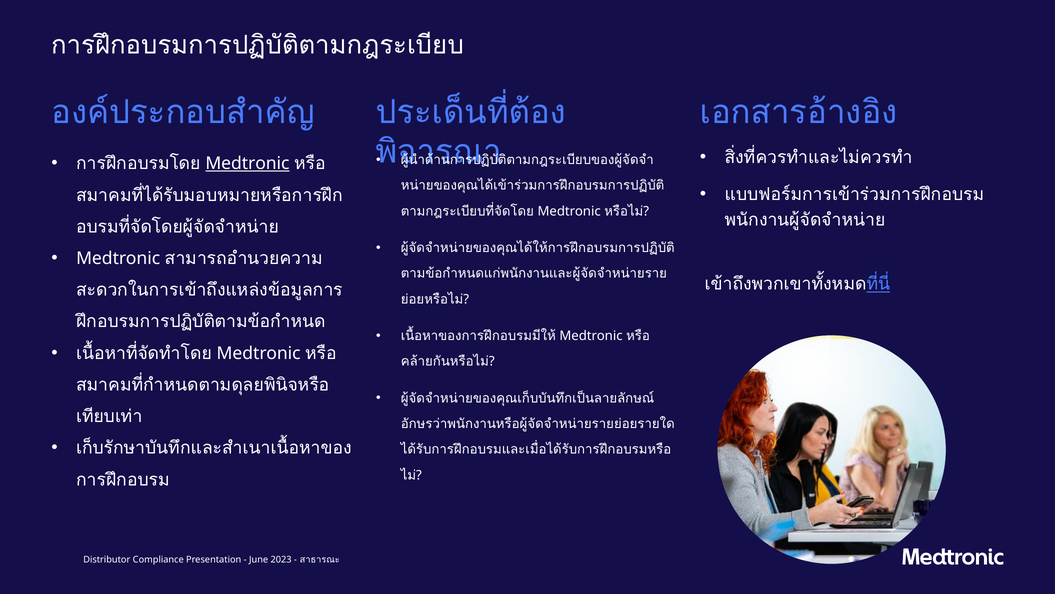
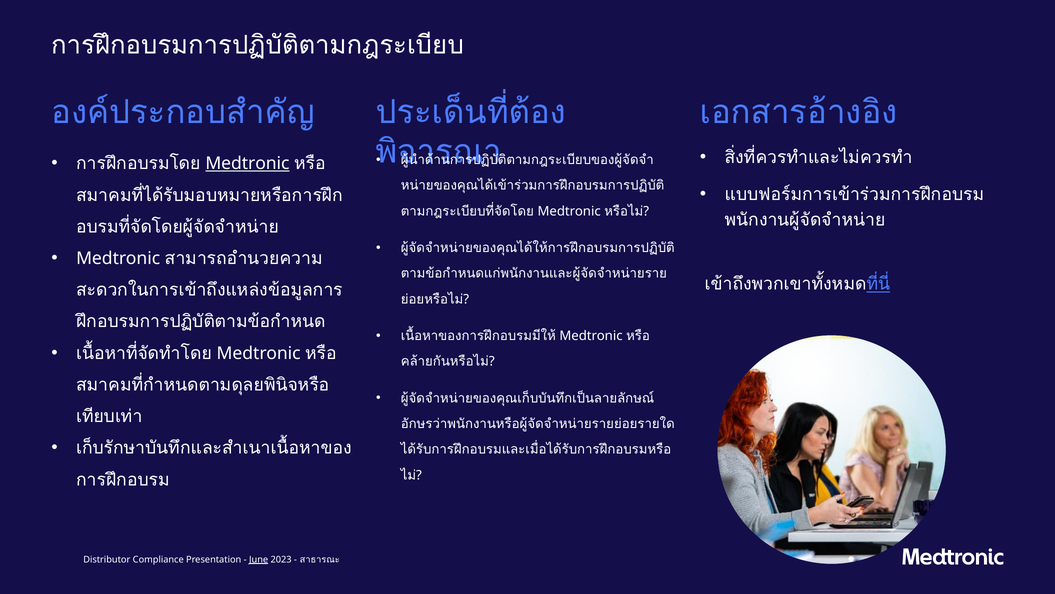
June underline: none -> present (259, 559)
